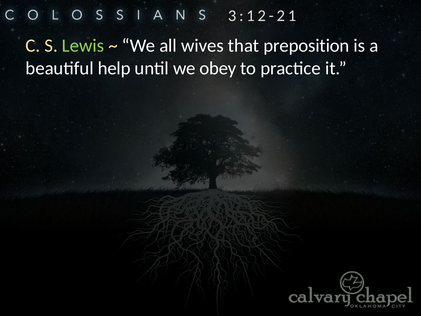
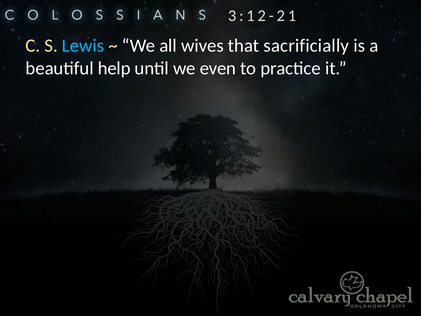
Lewis colour: light green -> light blue (83, 46)
preposition: preposition -> sacrificially (306, 46)
obey: obey -> even (218, 68)
